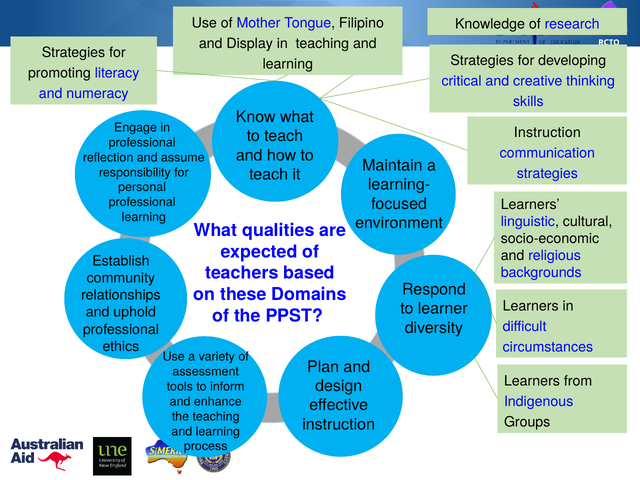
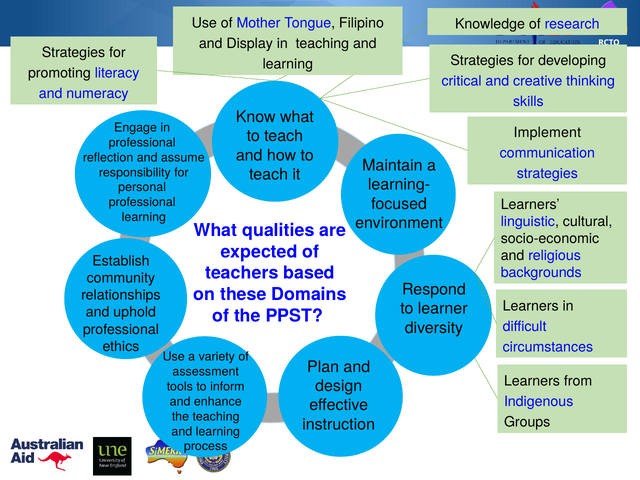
Instruction: Instruction -> Implement (547, 133)
